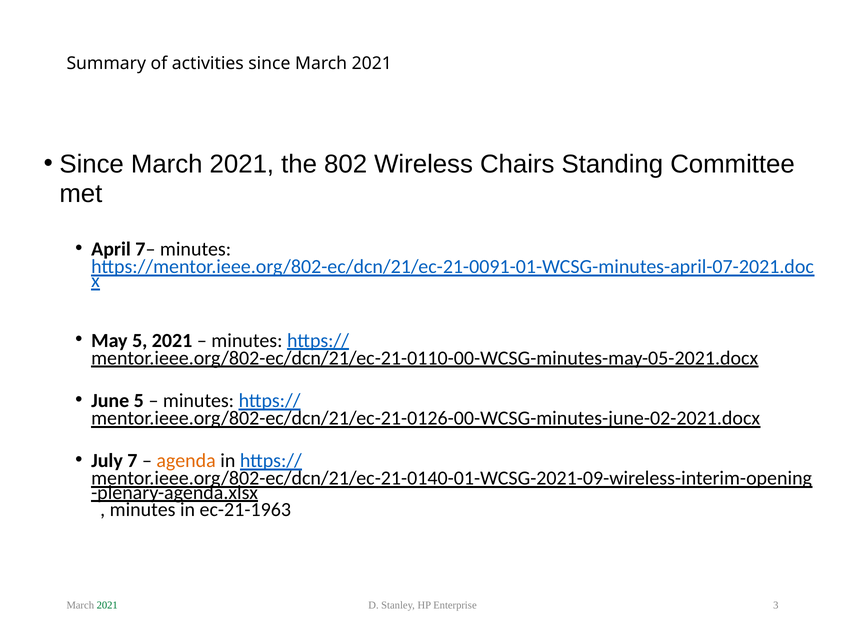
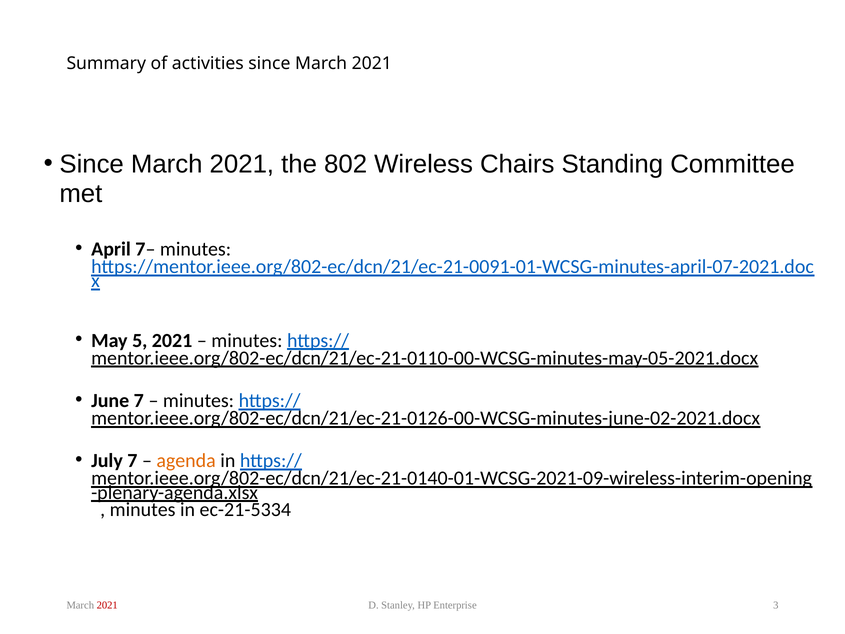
June 5: 5 -> 7 (139, 401)
ec-21-1963: ec-21-1963 -> ec-21-5334 (245, 510)
2021 colour: green -> red (107, 605)
